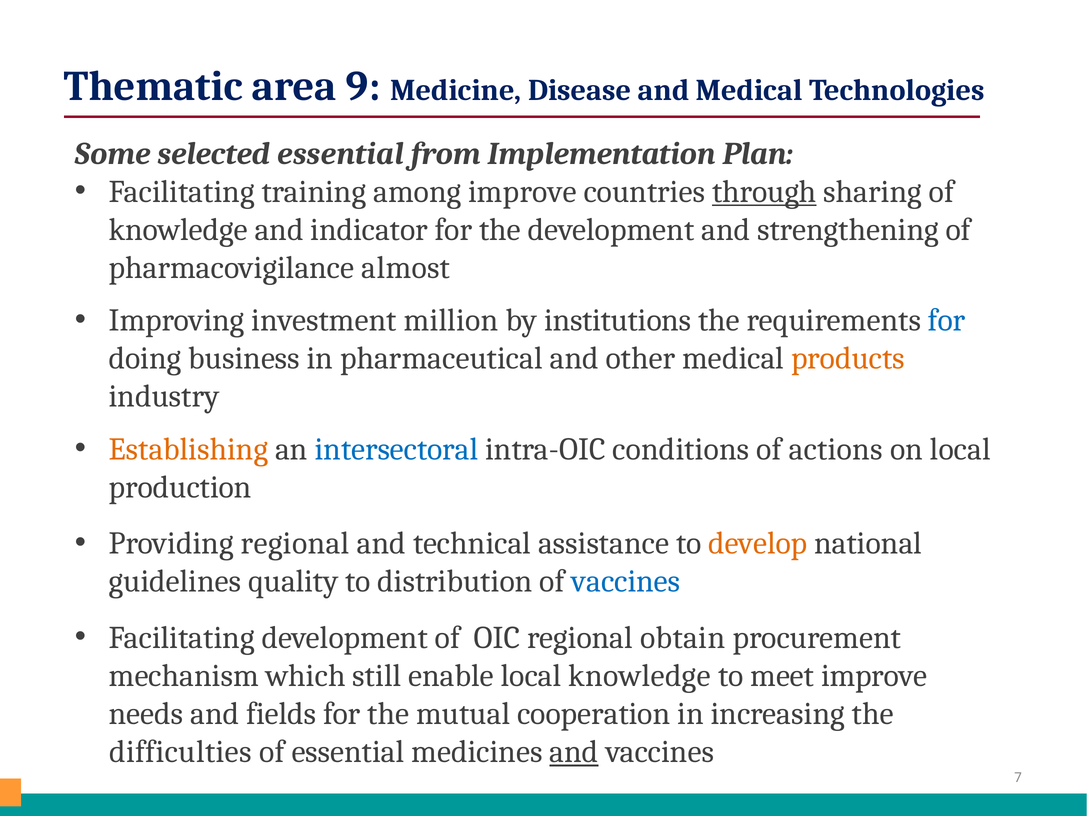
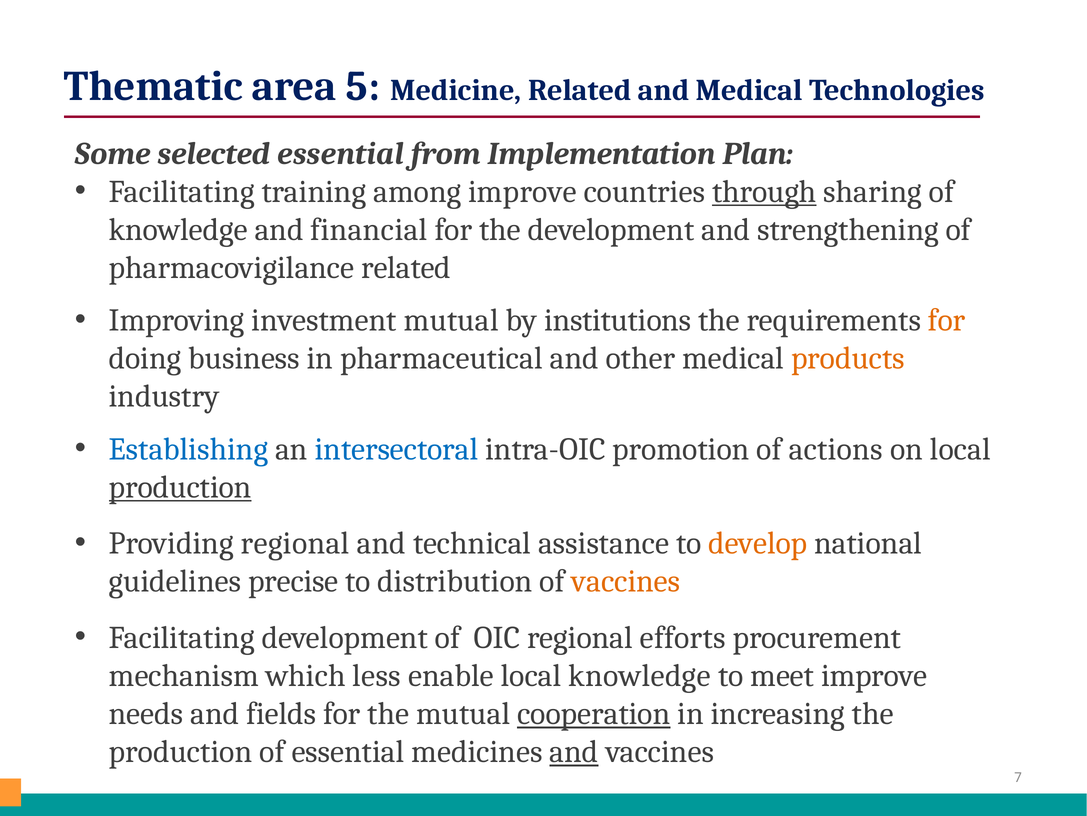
area 9: 9 -> 5 (363, 86)
Medicine Disease: Disease -> Related (580, 90)
indicator: indicator -> financial (369, 229)
pharmacovigilance almost: almost -> related (406, 268)
investment million: million -> mutual (451, 320)
for colour: blue -> orange (947, 320)
Establishing colour: orange -> blue (188, 449)
conditions: conditions -> promotion (681, 449)
production underline: none -> present (180, 487)
quality: quality -> precise (293, 581)
vaccines colour: blue -> orange (626, 581)
obtain: obtain -> efforts (683, 637)
still: still -> less (377, 675)
cooperation underline: none -> present (594, 713)
difficulties: difficulties -> production (181, 751)
